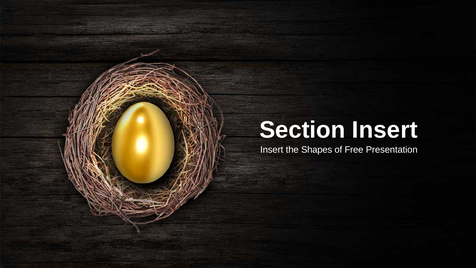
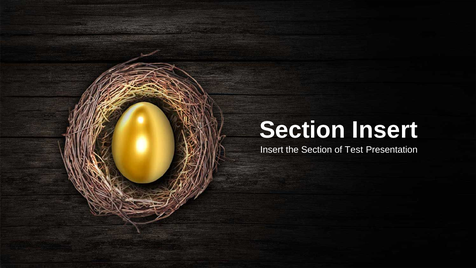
the Shapes: Shapes -> Section (317, 150)
Free: Free -> Test (354, 150)
